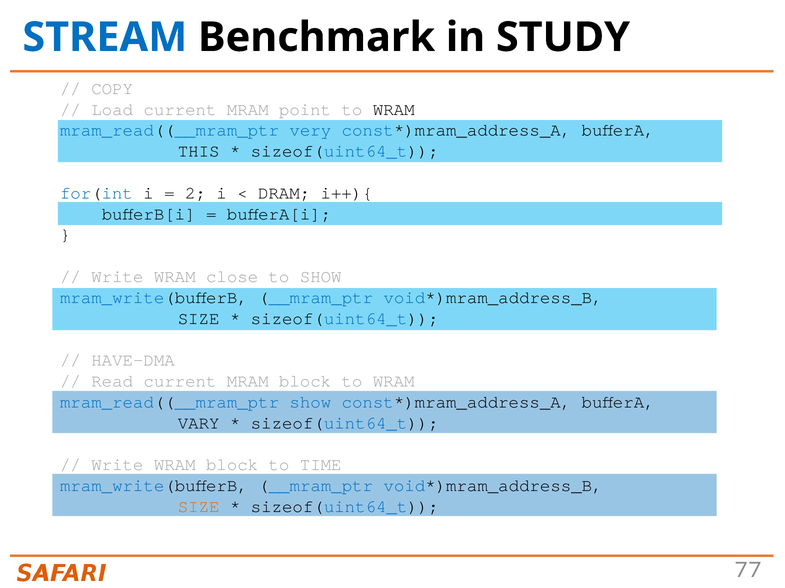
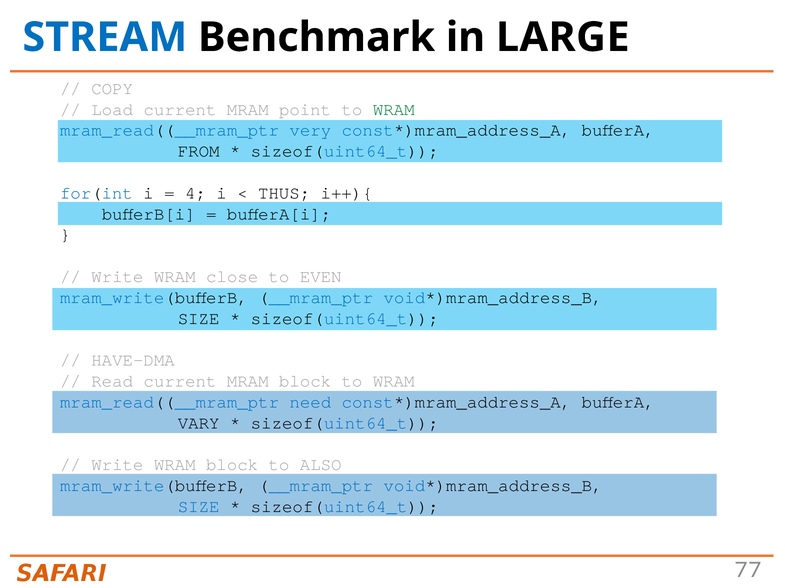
STUDY: STUDY -> LARGE (563, 37)
WRAM colour: black -> green (394, 109)
THIS: THIS -> FROM (199, 151)
2: 2 -> 4 (195, 193)
DRAM: DRAM -> THUS (284, 193)
to SHOW: SHOW -> EVEN (321, 277)
mram_read((__mram_ptr show: show -> need (310, 402)
TIME: TIME -> ALSO (321, 465)
SIZE colour: orange -> blue (199, 507)
